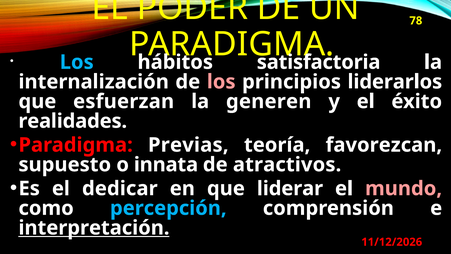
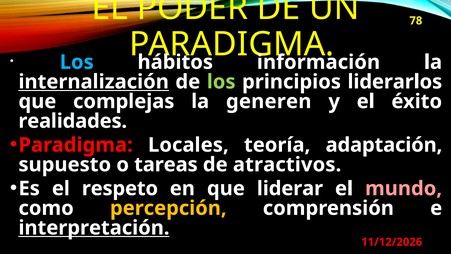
satisfactoria: satisfactoria -> información (318, 62)
internalización underline: none -> present (94, 82)
los colour: pink -> light green (221, 82)
esfuerzan: esfuerzan -> complejas (124, 101)
Previas: Previas -> Locales (188, 145)
favorezcan: favorezcan -> adaptación (384, 145)
innata: innata -> tareas (166, 164)
dedicar: dedicar -> respeto (120, 188)
percepción colour: light blue -> yellow (168, 208)
